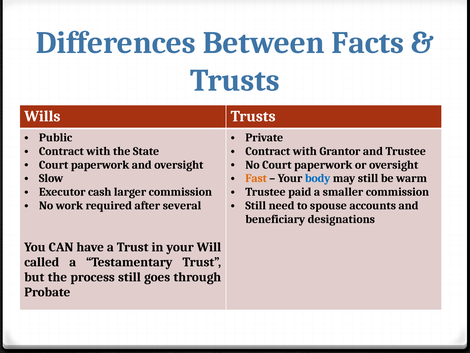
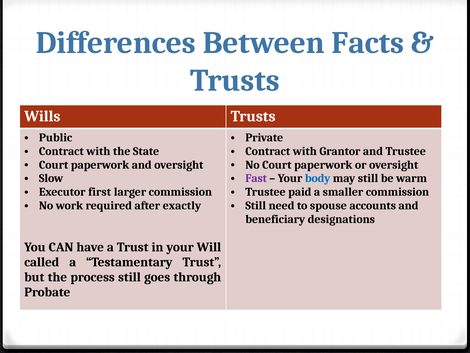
Fast colour: orange -> purple (256, 178)
cash: cash -> first (100, 192)
several: several -> exactly (182, 205)
